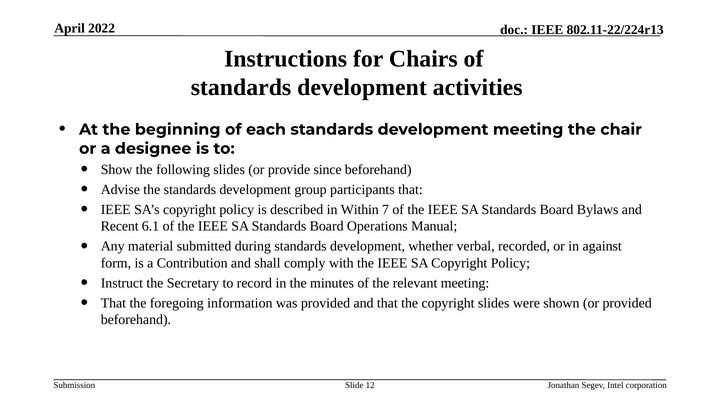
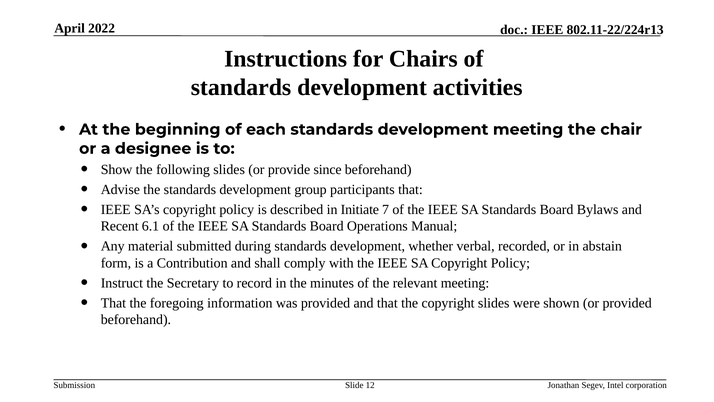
Within: Within -> Initiate (360, 209)
against: against -> abstain (602, 246)
